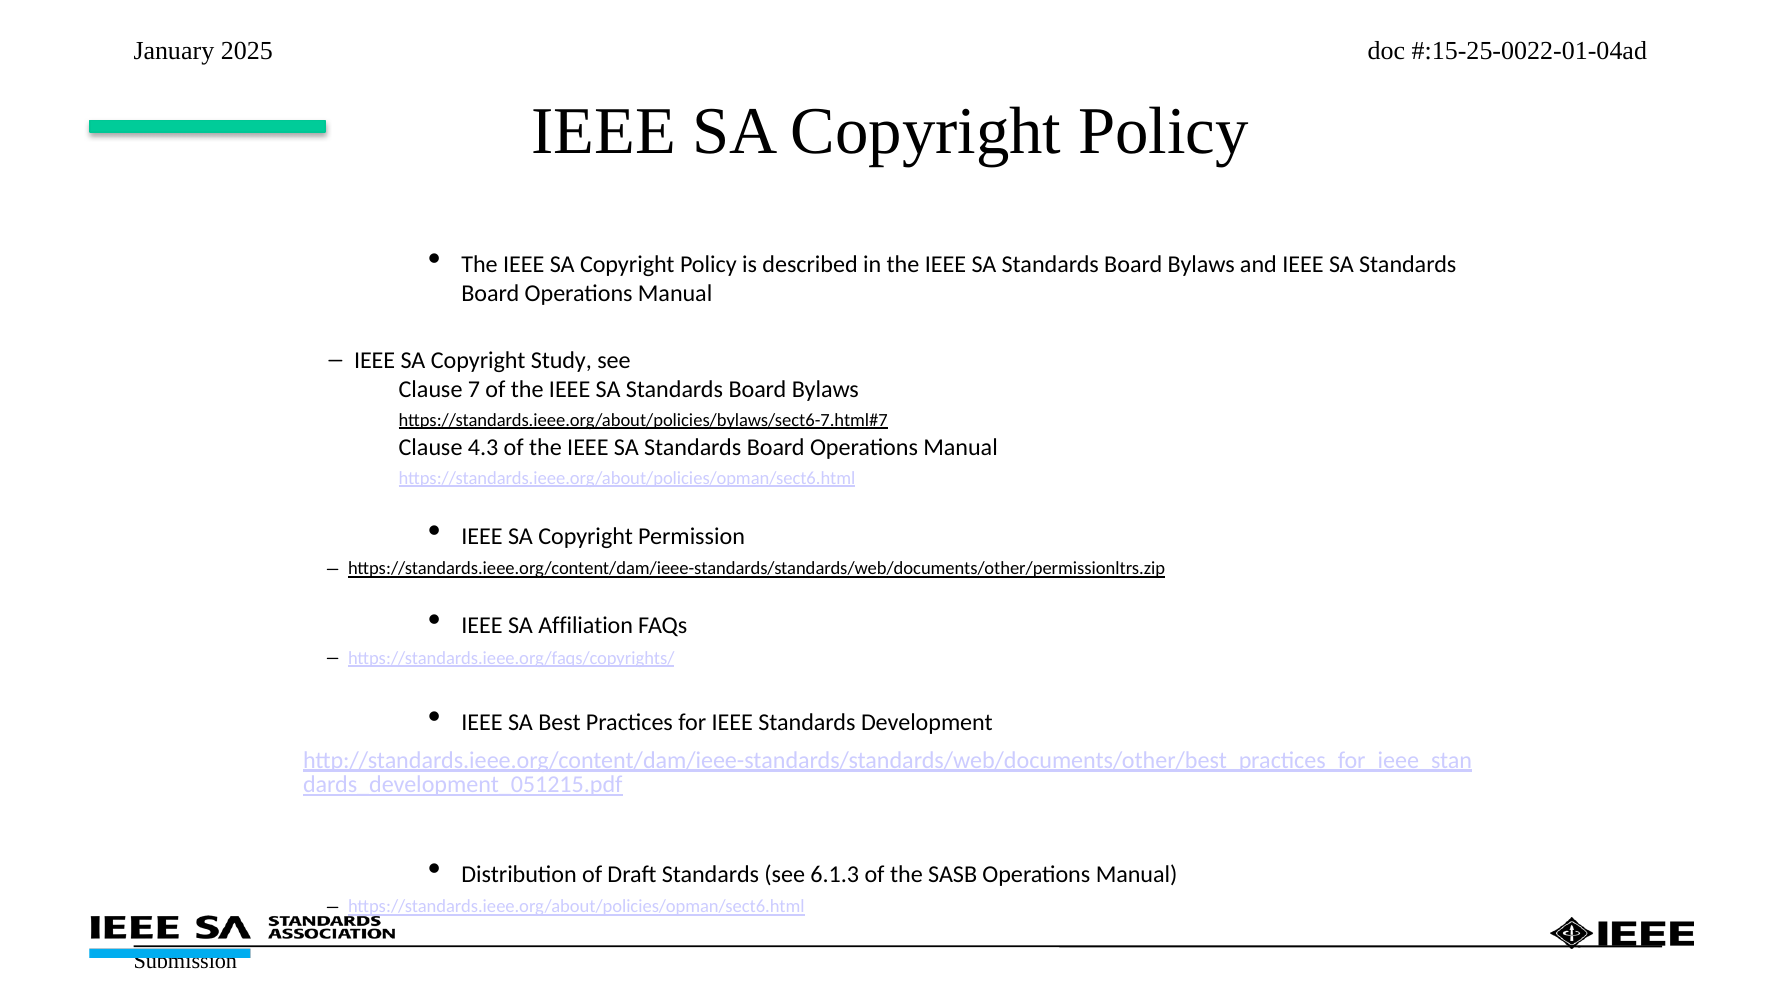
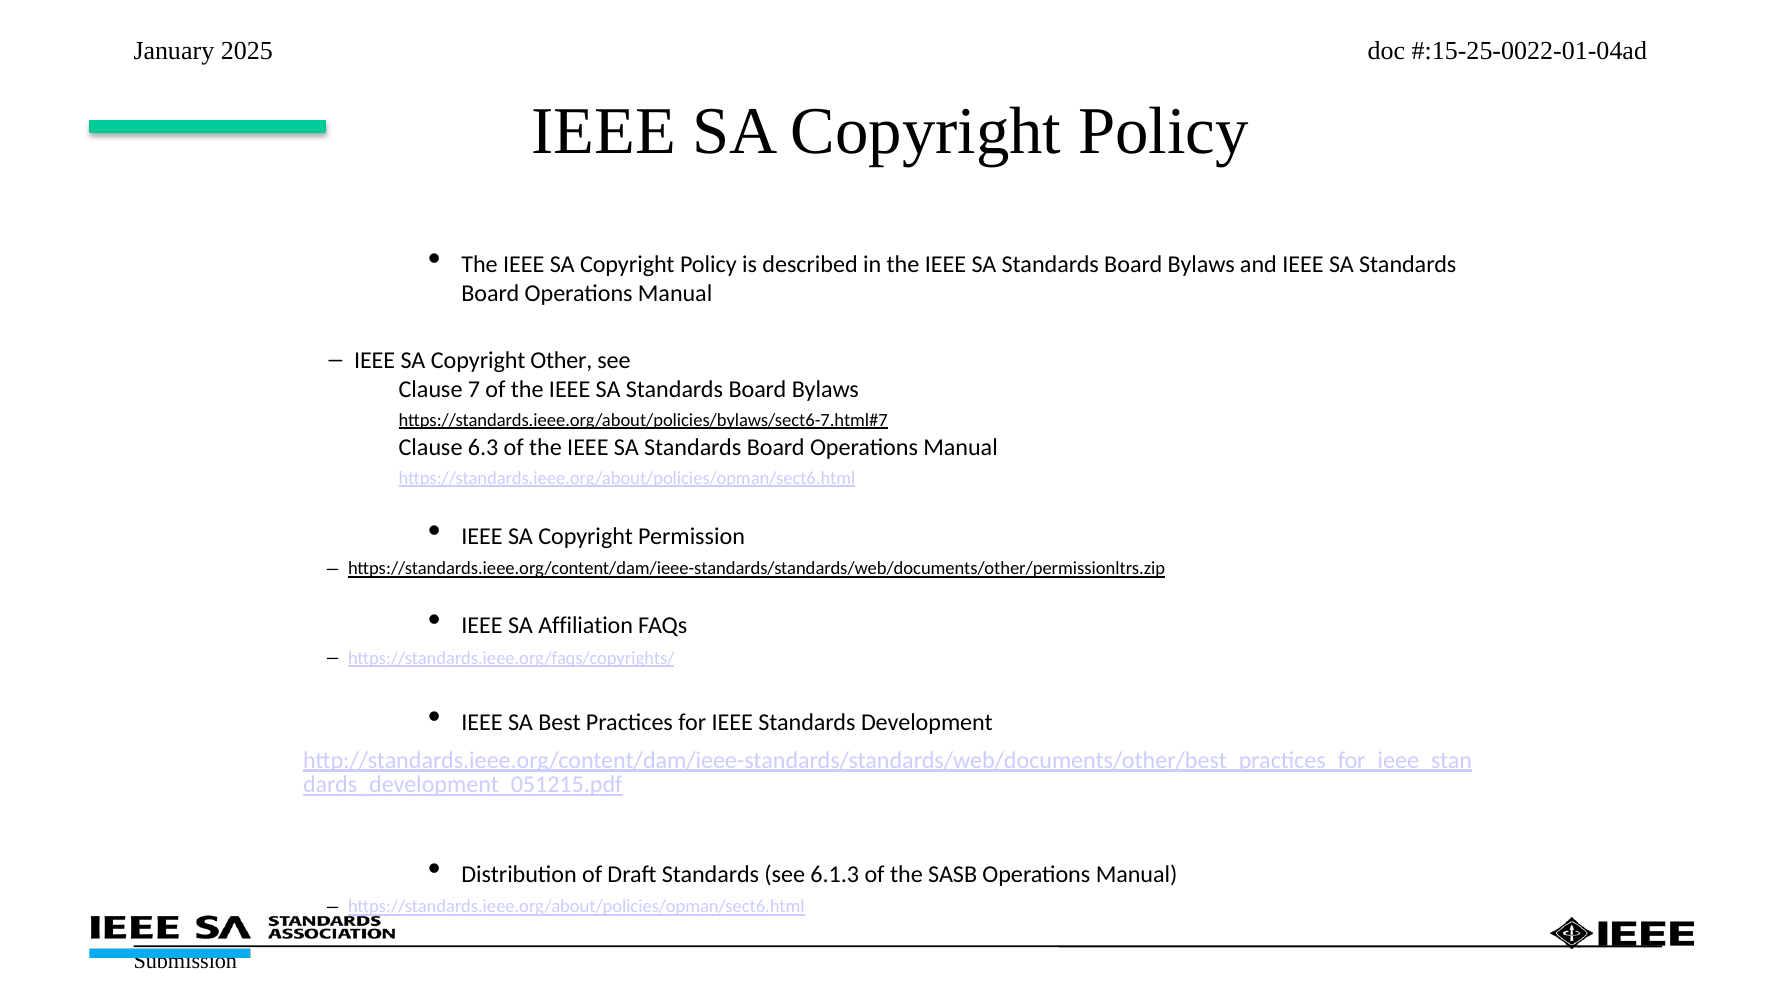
Study: Study -> Other (561, 360)
4.3: 4.3 -> 6.3 (483, 447)
